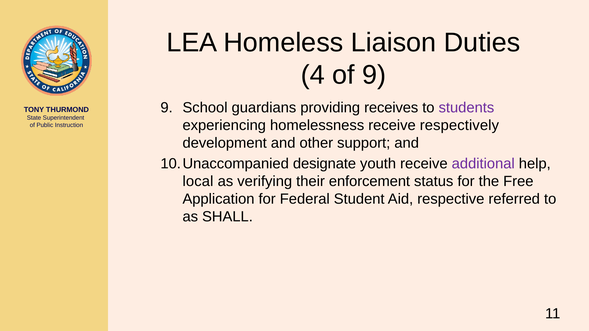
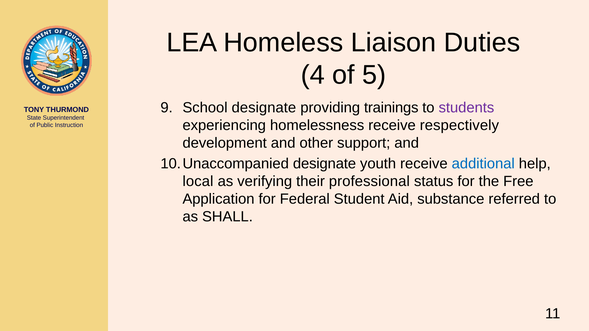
of 9: 9 -> 5 (374, 75)
School guardians: guardians -> designate (264, 108)
receives: receives -> trainings (391, 108)
additional colour: purple -> blue (483, 164)
enforcement: enforcement -> professional (369, 181)
respective: respective -> substance (451, 199)
